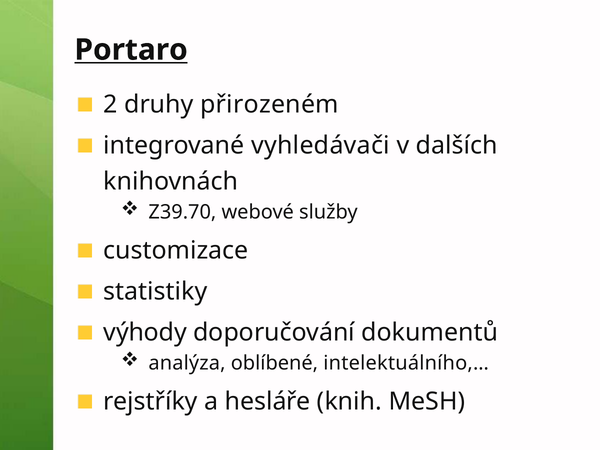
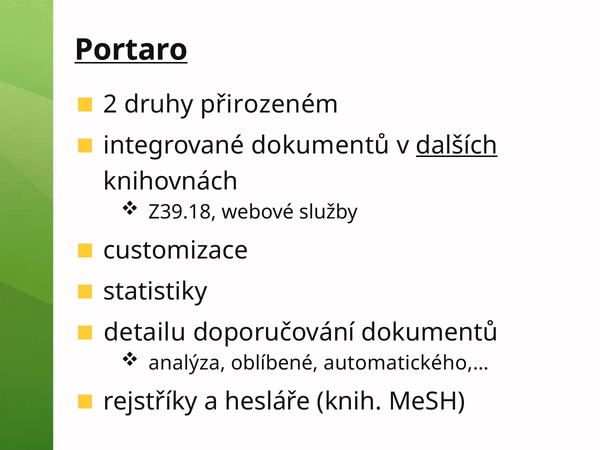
integrované vyhledávači: vyhledávači -> dokumentů (320, 145)
dalších underline: none -> present (457, 145)
Z39.70: Z39.70 -> Z39.18 (182, 212)
výhody: výhody -> detailu (145, 332)
intelektuálního,…: intelektuálního,… -> automatického,… (406, 363)
